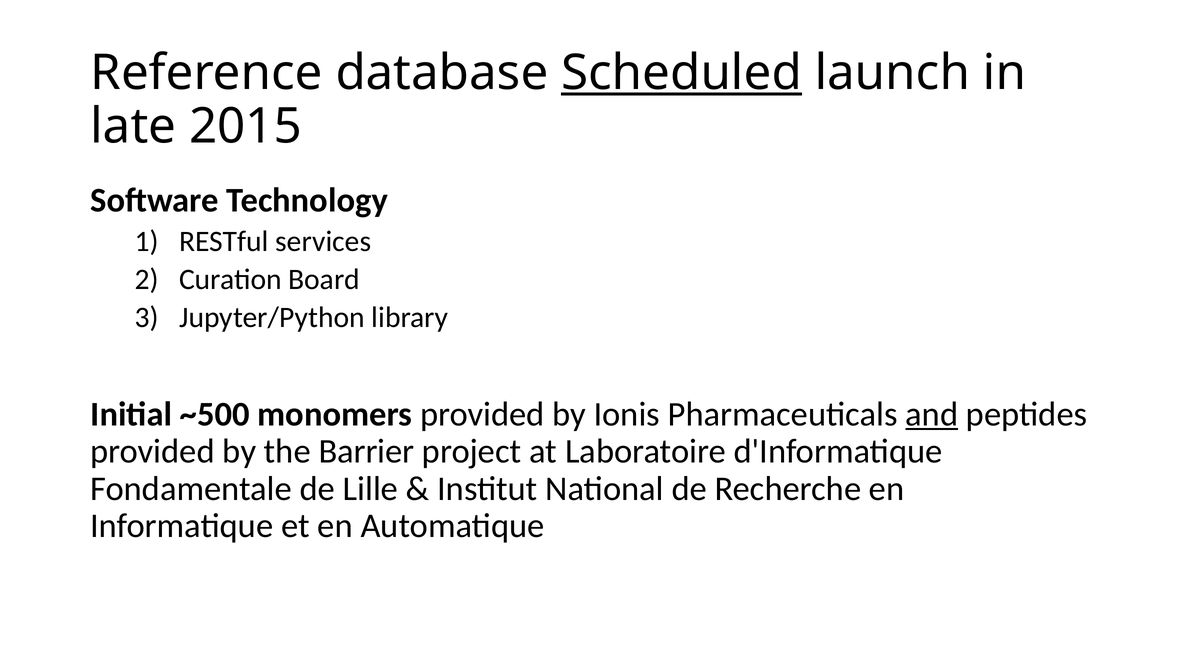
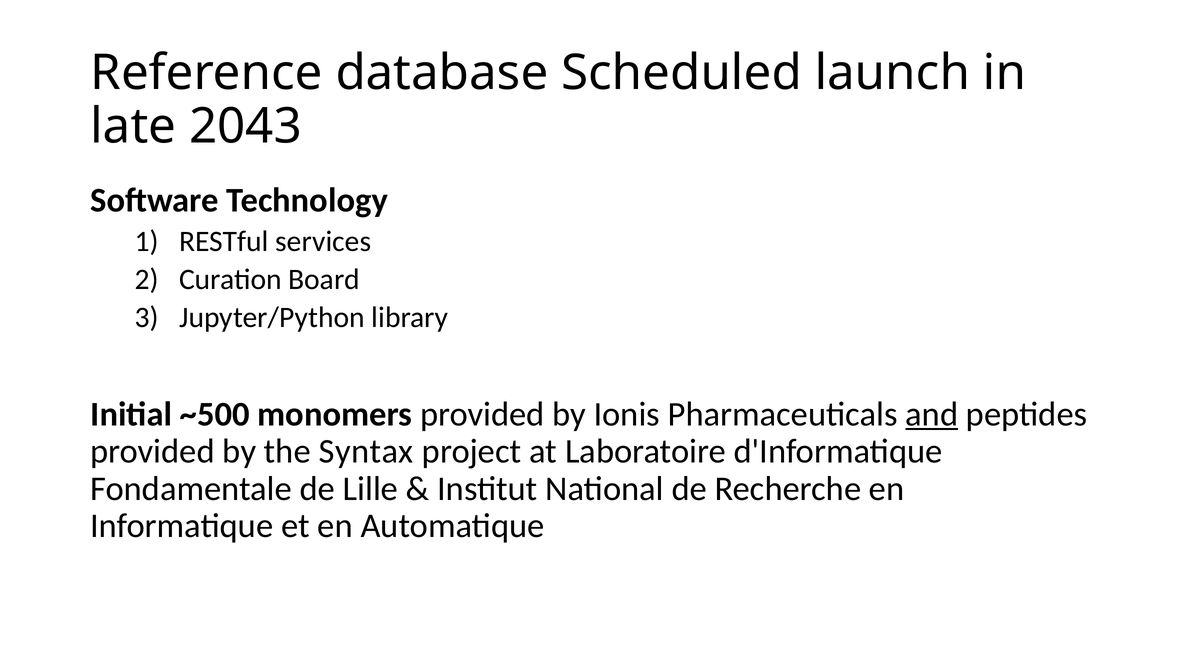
Scheduled underline: present -> none (682, 73)
2015: 2015 -> 2043 (245, 126)
Barrier: Barrier -> Syntax (366, 451)
